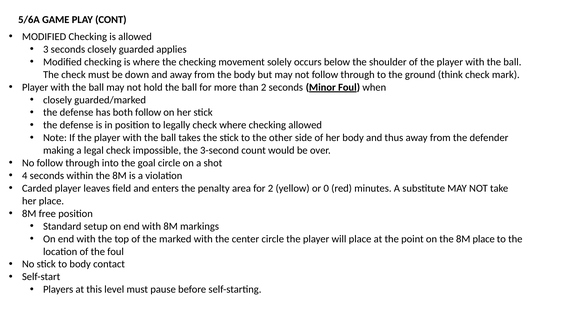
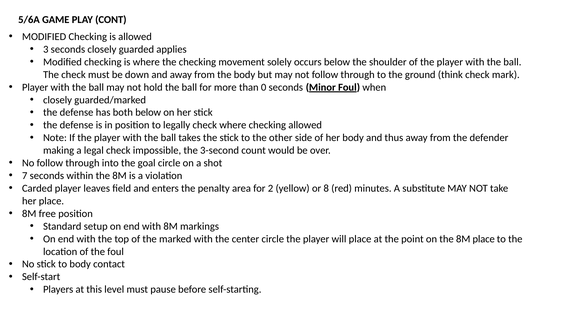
than 2: 2 -> 0 (264, 87)
both follow: follow -> below (148, 112)
4: 4 -> 7 (25, 175)
0: 0 -> 8 (326, 188)
